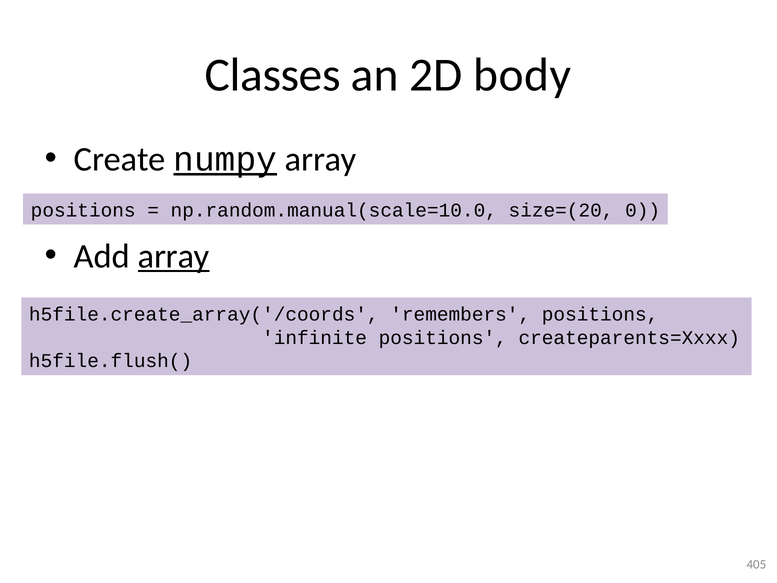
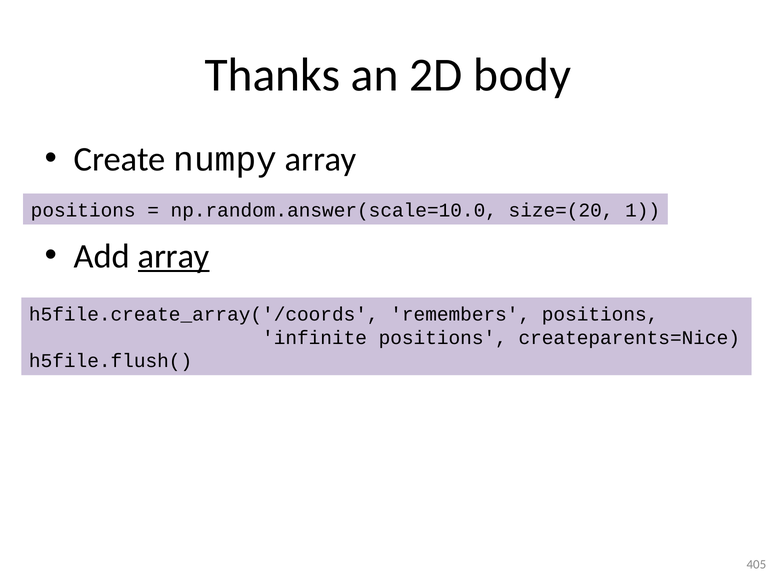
Classes: Classes -> Thanks (273, 75)
numpy underline: present -> none (225, 159)
np.random.manual(scale=10.0: np.random.manual(scale=10.0 -> np.random.answer(scale=10.0 (334, 210)
0: 0 -> 1 (643, 210)
createparents=Xxxx: createparents=Xxxx -> createparents=Nice (629, 338)
